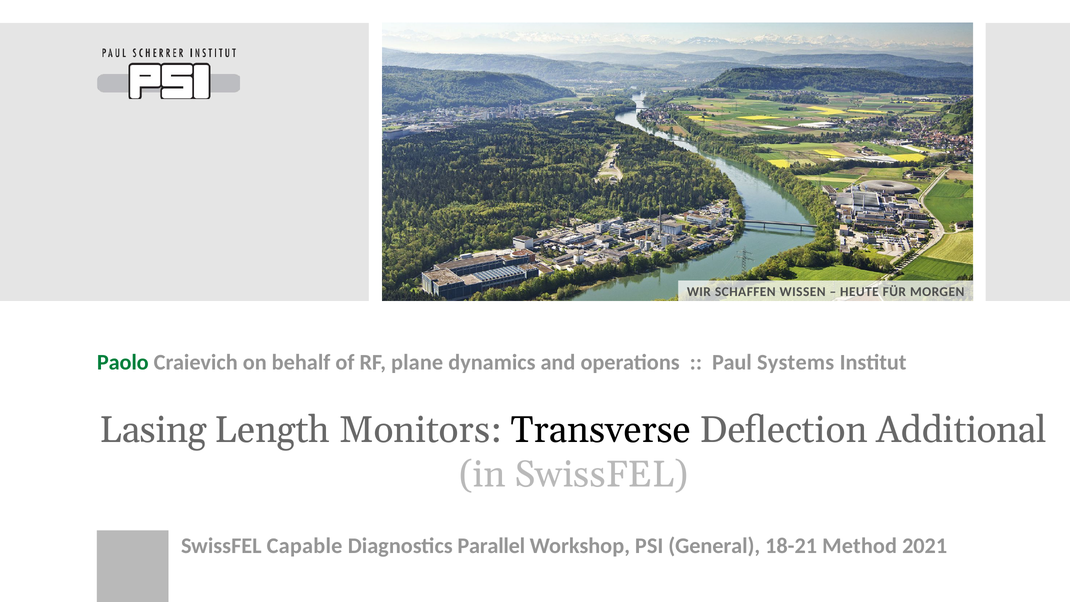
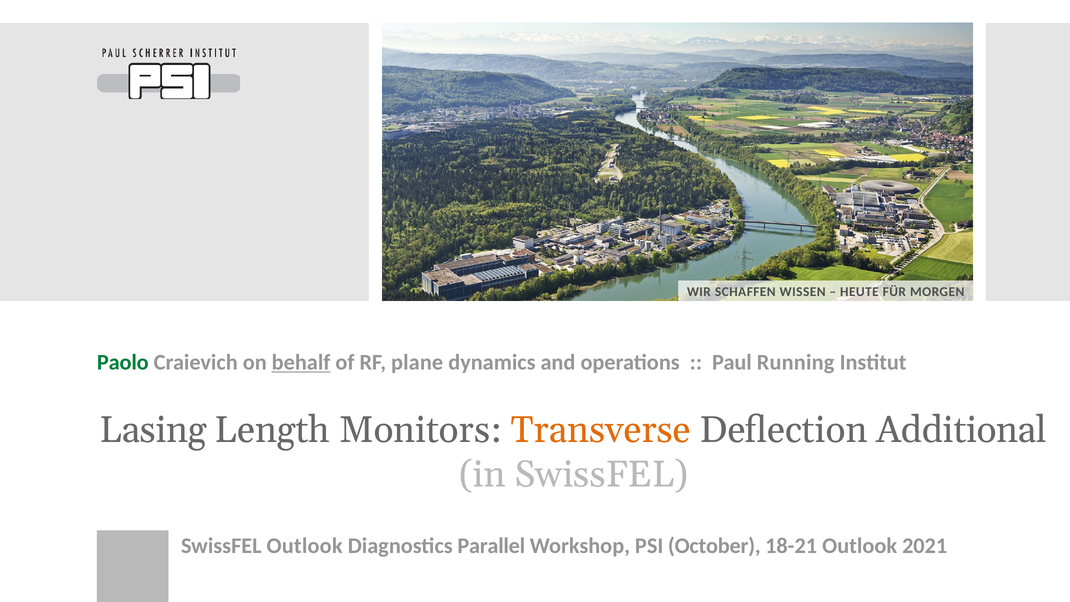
behalf underline: none -> present (301, 362)
Systems: Systems -> Running (796, 362)
Transverse colour: black -> orange (601, 430)
SwissFEL Capable: Capable -> Outlook (305, 546)
General: General -> October (714, 546)
18-21 Method: Method -> Outlook (860, 546)
